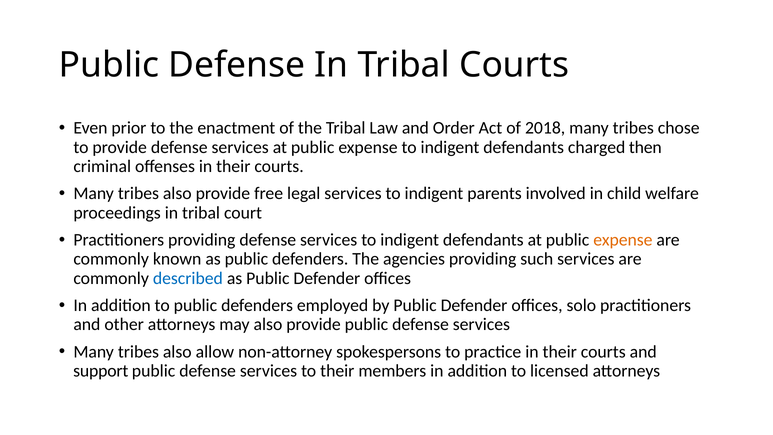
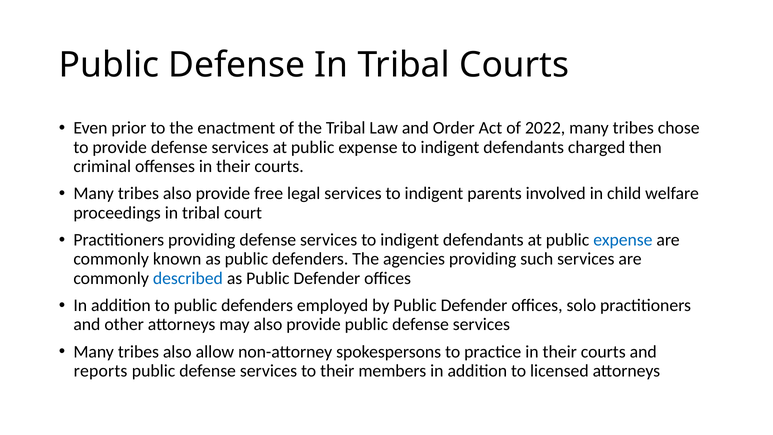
2018: 2018 -> 2022 (545, 128)
expense colour: orange -> blue (623, 240)
support: support -> reports (101, 371)
